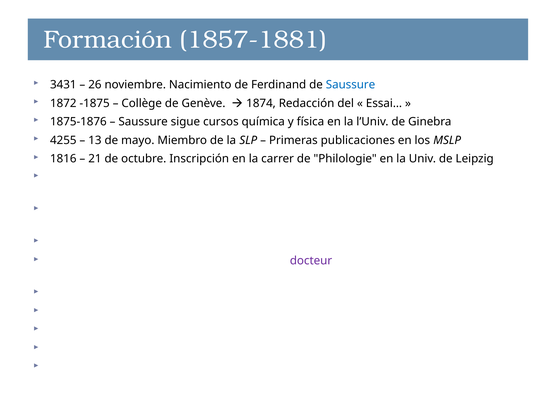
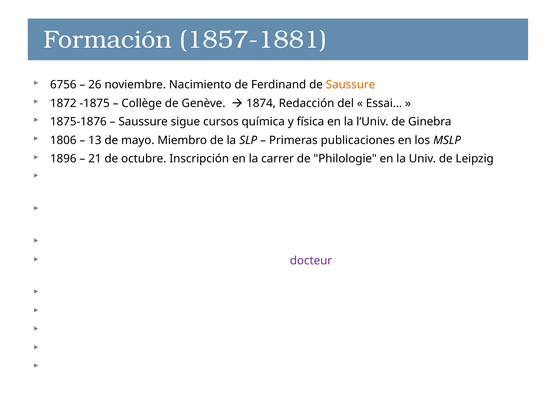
3431: 3431 -> 6756 (63, 85)
Saussure colour: blue -> orange (350, 85)
4255: 4255 -> 1806 (63, 140)
1816: 1816 -> 1896 (63, 159)
